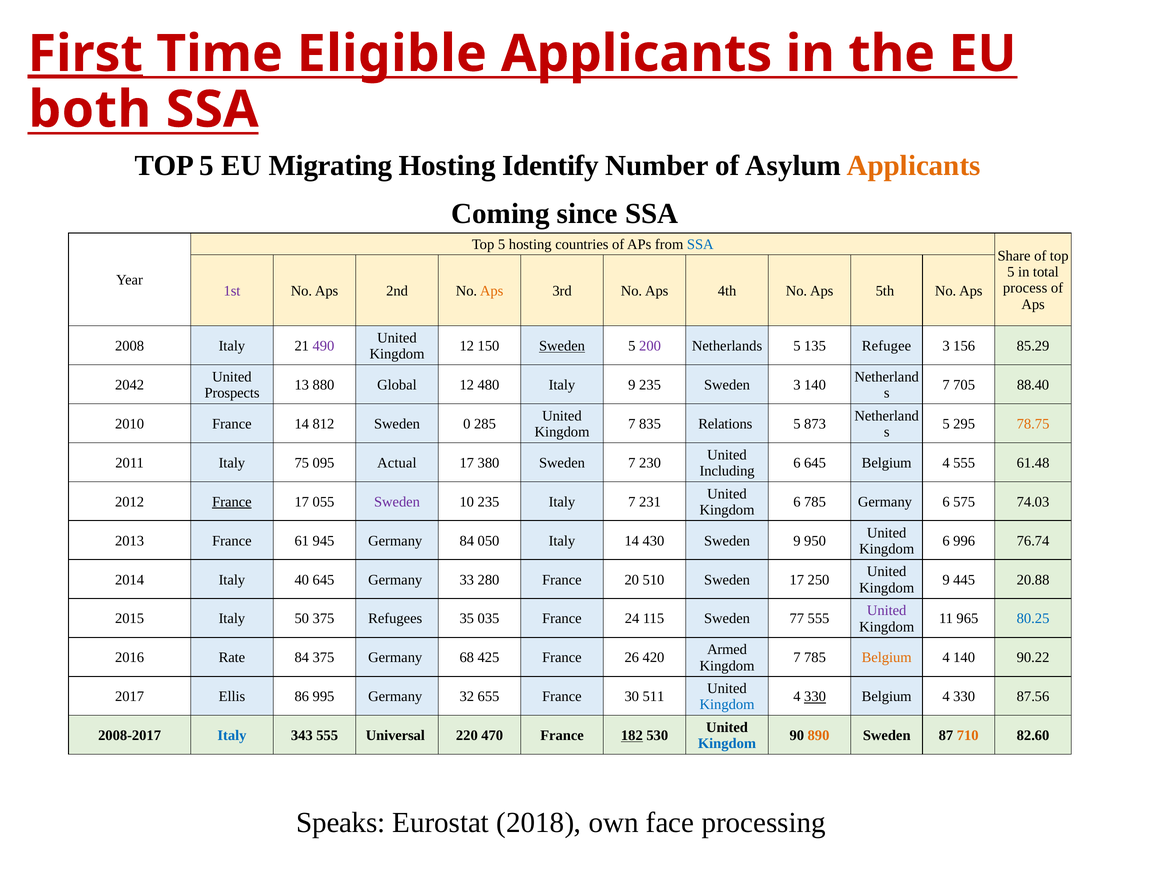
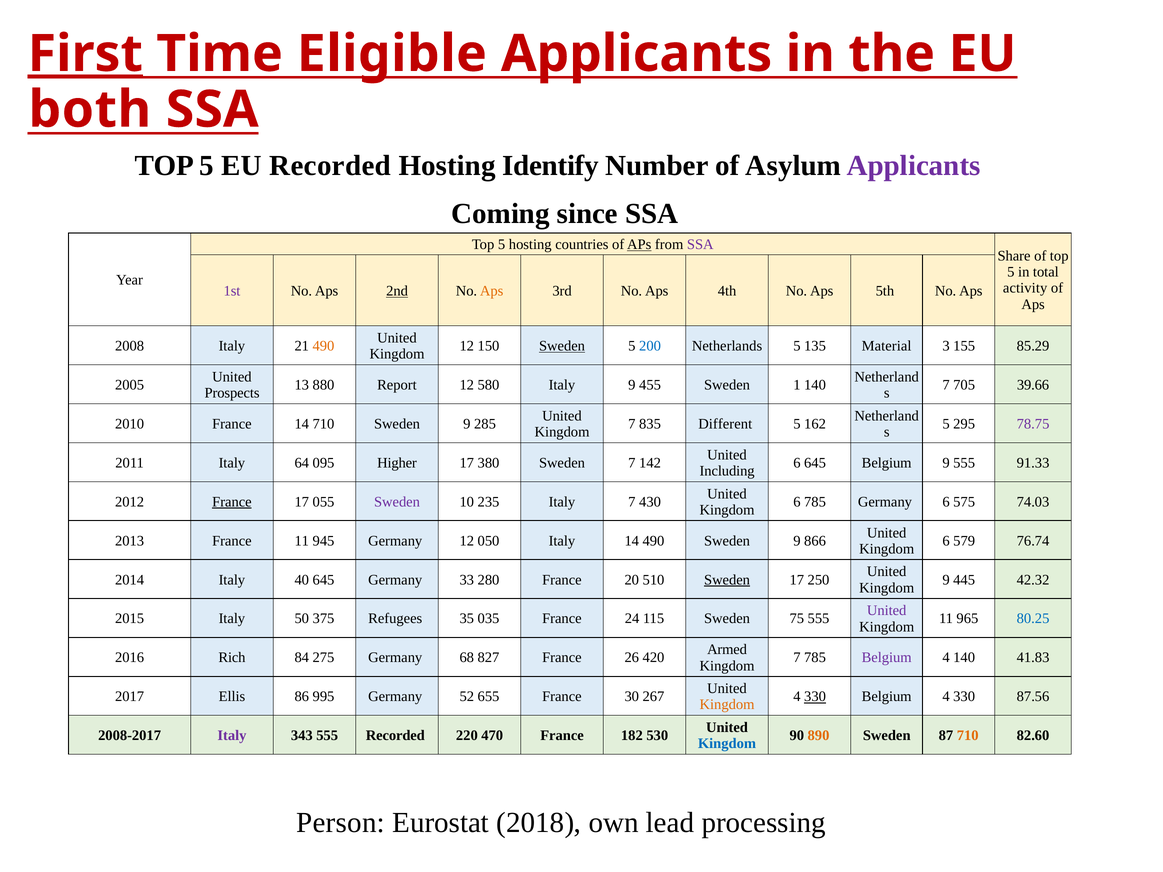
EU Migrating: Migrating -> Recorded (330, 166)
Applicants colour: orange -> purple (914, 166)
APs underline: none -> present (639, 245)
SSA colour: blue -> purple (700, 245)
process: process -> activity (1025, 288)
2nd underline: none -> present (397, 291)
490 colour: purple -> orange (323, 346)
200 colour: purple -> blue (650, 346)
Refugee: Refugee -> Material (887, 346)
156: 156 -> 155 (964, 346)
2042: 2042 -> 2005 (130, 385)
Global: Global -> Report (397, 385)
480: 480 -> 580 (488, 385)
9 235: 235 -> 455 (650, 385)
Sweden 3: 3 -> 1 (797, 385)
88.40: 88.40 -> 39.66 (1033, 385)
14 812: 812 -> 710 (323, 424)
0: 0 -> 9 (467, 424)
Relations: Relations -> Different (725, 424)
873: 873 -> 162 (815, 424)
78.75 colour: orange -> purple (1033, 424)
75: 75 -> 64 (302, 463)
Actual: Actual -> Higher (397, 463)
230: 230 -> 142 (650, 463)
645 Belgium 4: 4 -> 9 (946, 463)
61.48: 61.48 -> 91.33 (1033, 463)
231: 231 -> 430 (650, 502)
France 61: 61 -> 11 (302, 541)
Germany 84: 84 -> 12 (467, 541)
14 430: 430 -> 490 (653, 541)
950: 950 -> 866 (815, 541)
996: 996 -> 579 (964, 541)
Sweden underline: none -> present (727, 580)
20.88: 20.88 -> 42.32 (1033, 580)
77: 77 -> 75 (797, 619)
Rate: Rate -> Rich (232, 658)
84 375: 375 -> 275 (323, 658)
425: 425 -> 827 (488, 658)
Belgium colour: orange -> purple (887, 658)
90.22: 90.22 -> 41.83 (1033, 658)
32: 32 -> 52 (467, 697)
511: 511 -> 267 (653, 697)
Kingdom colour: blue -> orange (727, 705)
Italy colour: blue -> purple (232, 736)
555 Universal: Universal -> Recorded (395, 736)
182 underline: present -> none (632, 736)
Speaks: Speaks -> Person (341, 823)
face: face -> lead (670, 823)
